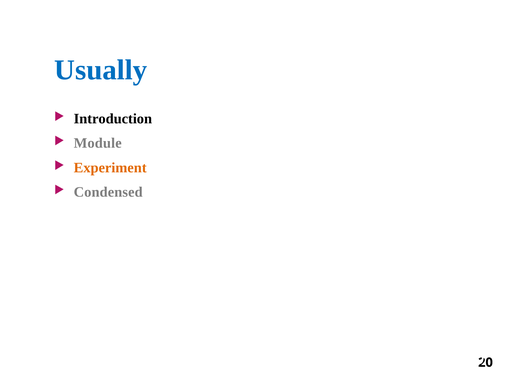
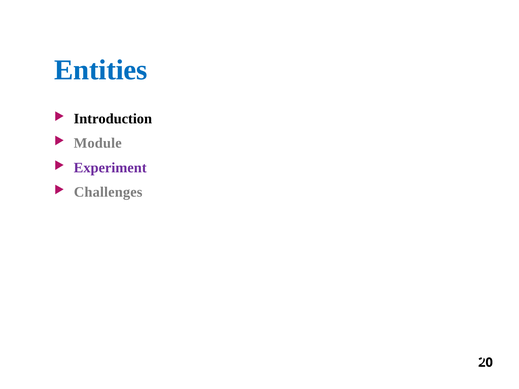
Usually: Usually -> Entities (101, 70)
Experiment colour: orange -> purple (110, 168)
Condensed: Condensed -> Challenges (108, 192)
